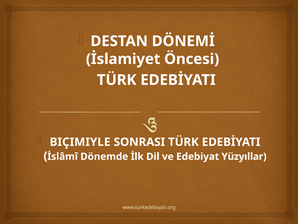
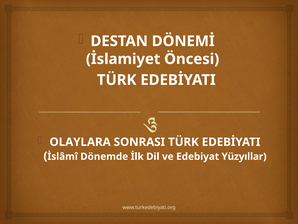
BIÇIMIYLE: BIÇIMIYLE -> OLAYLARA (80, 142)
